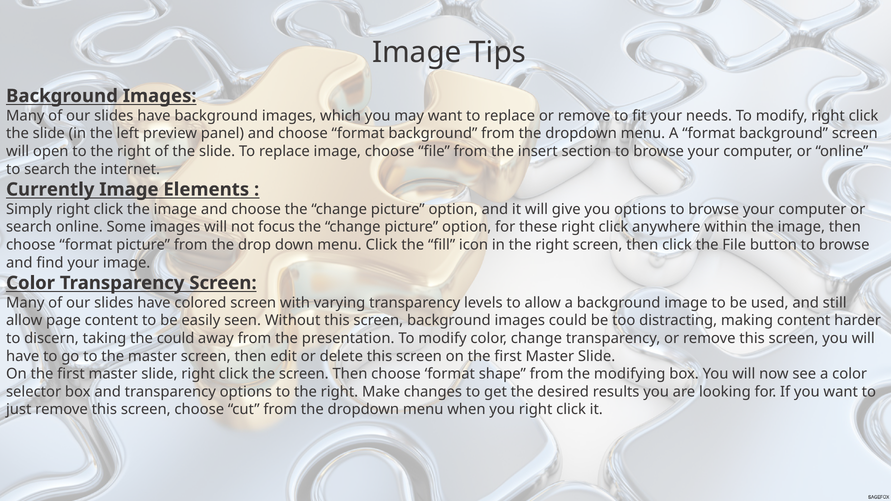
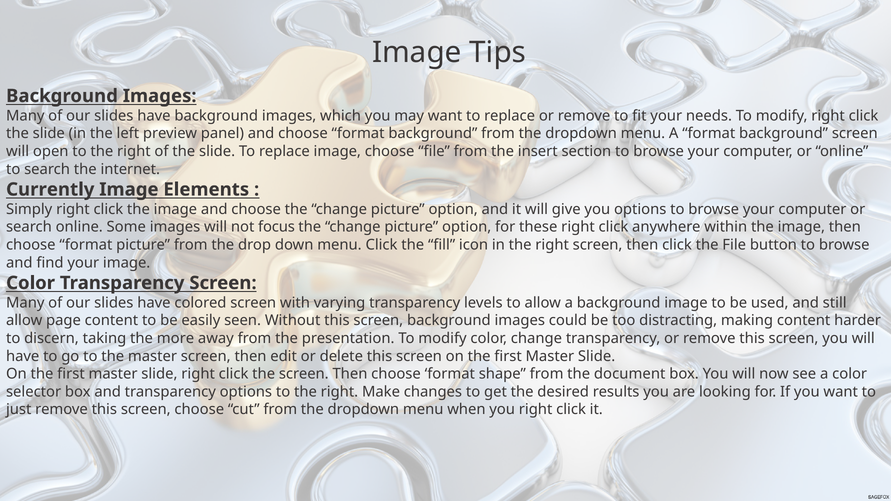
the could: could -> more (175, 338)
modifying: modifying -> document (630, 374)
